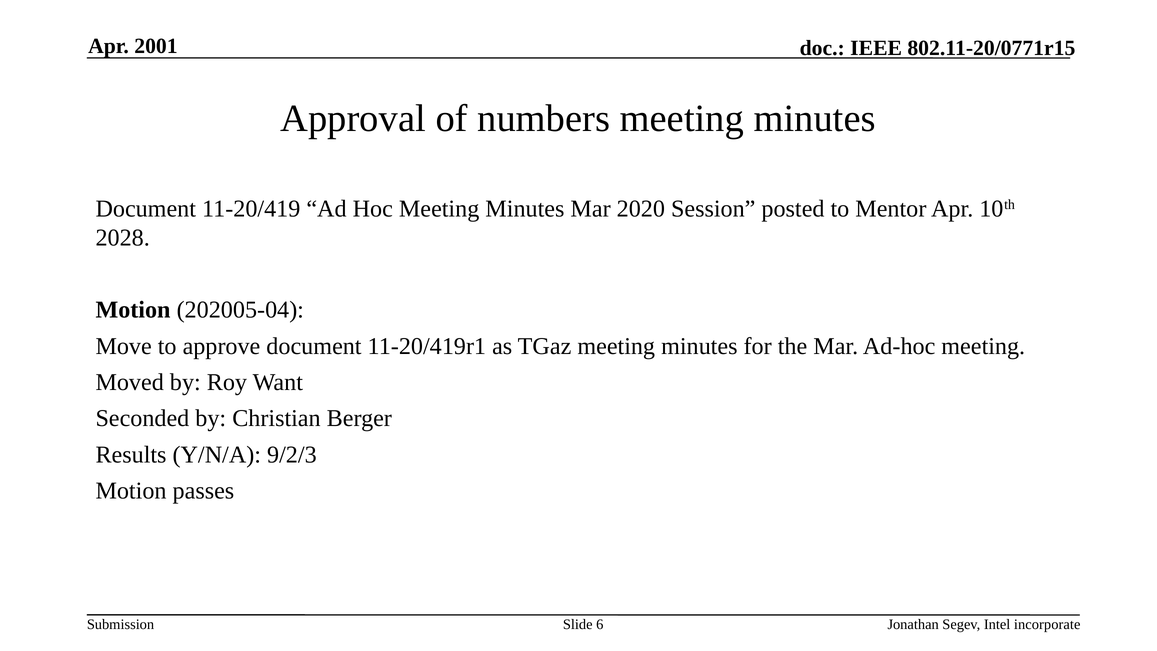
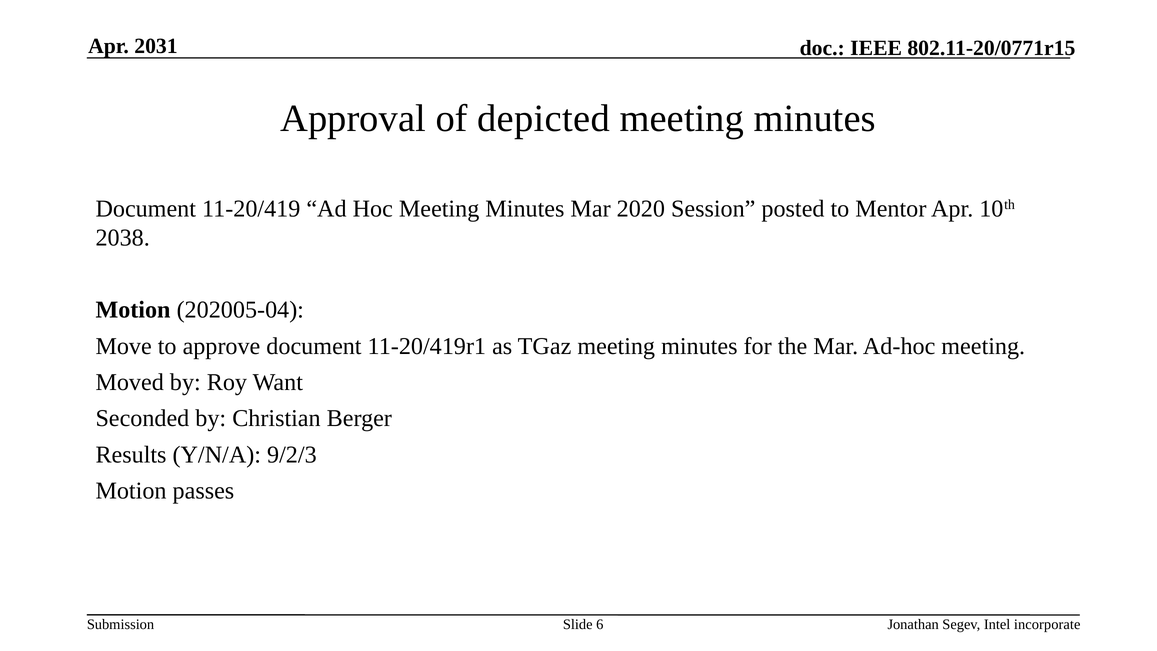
2001: 2001 -> 2031 (156, 46)
numbers: numbers -> depicted (544, 118)
2028: 2028 -> 2038 (123, 237)
